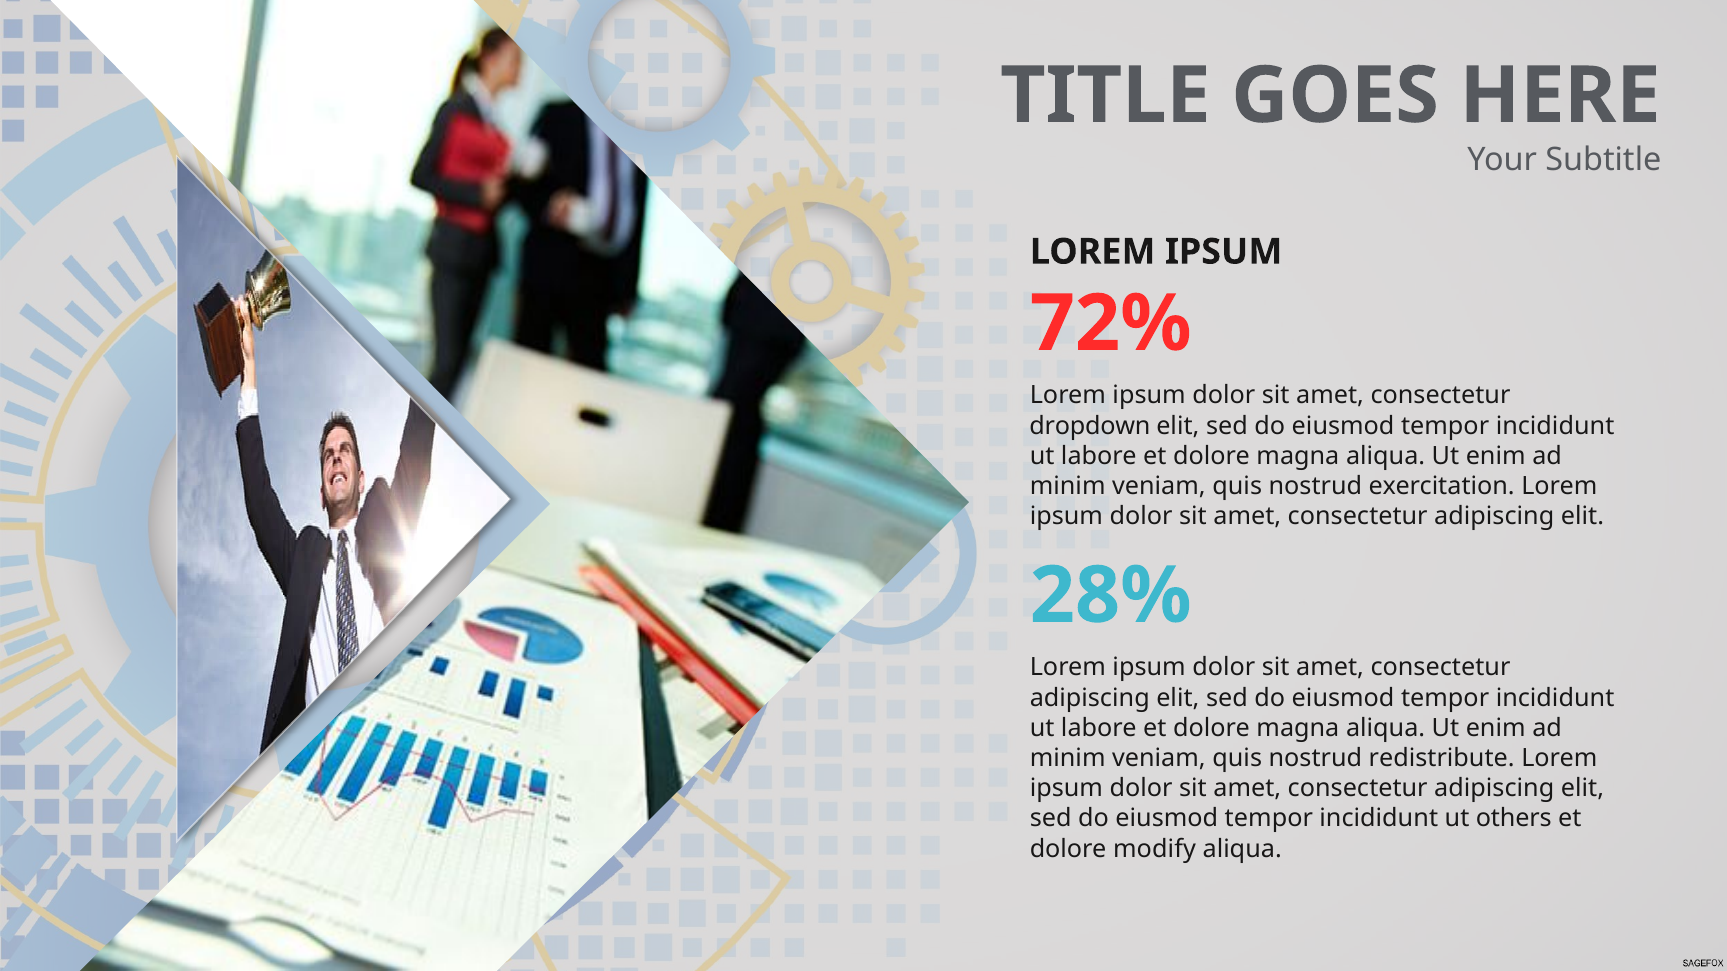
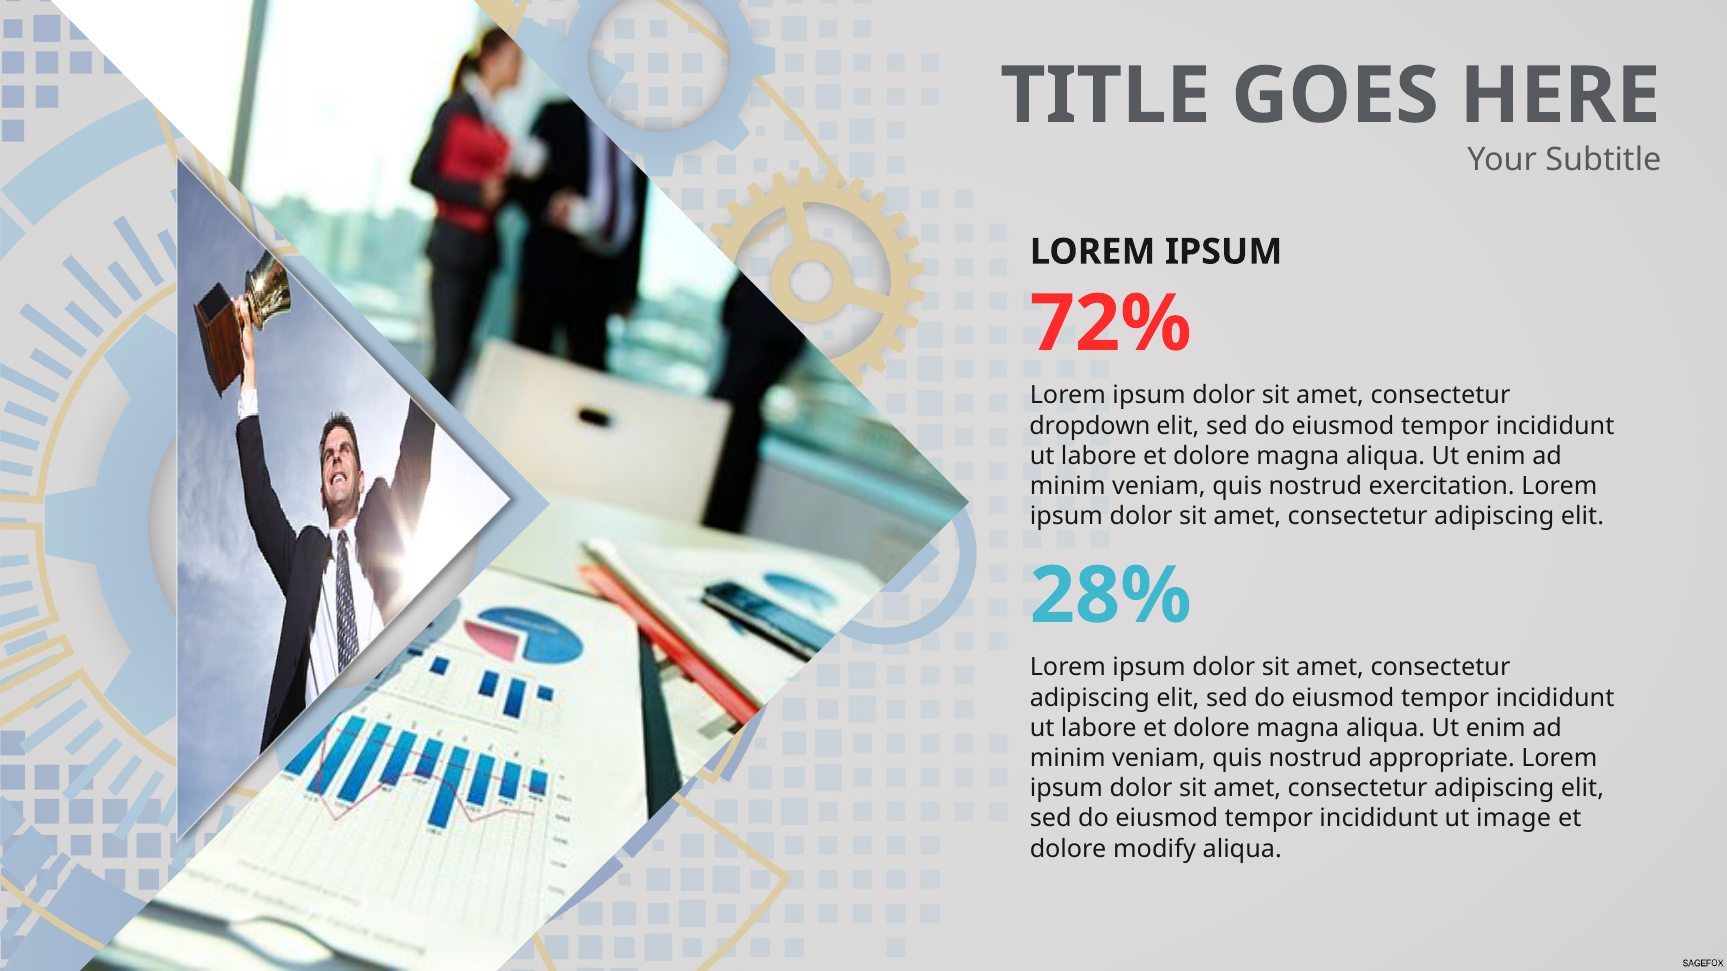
redistribute: redistribute -> appropriate (1442, 758)
others: others -> image (1514, 819)
